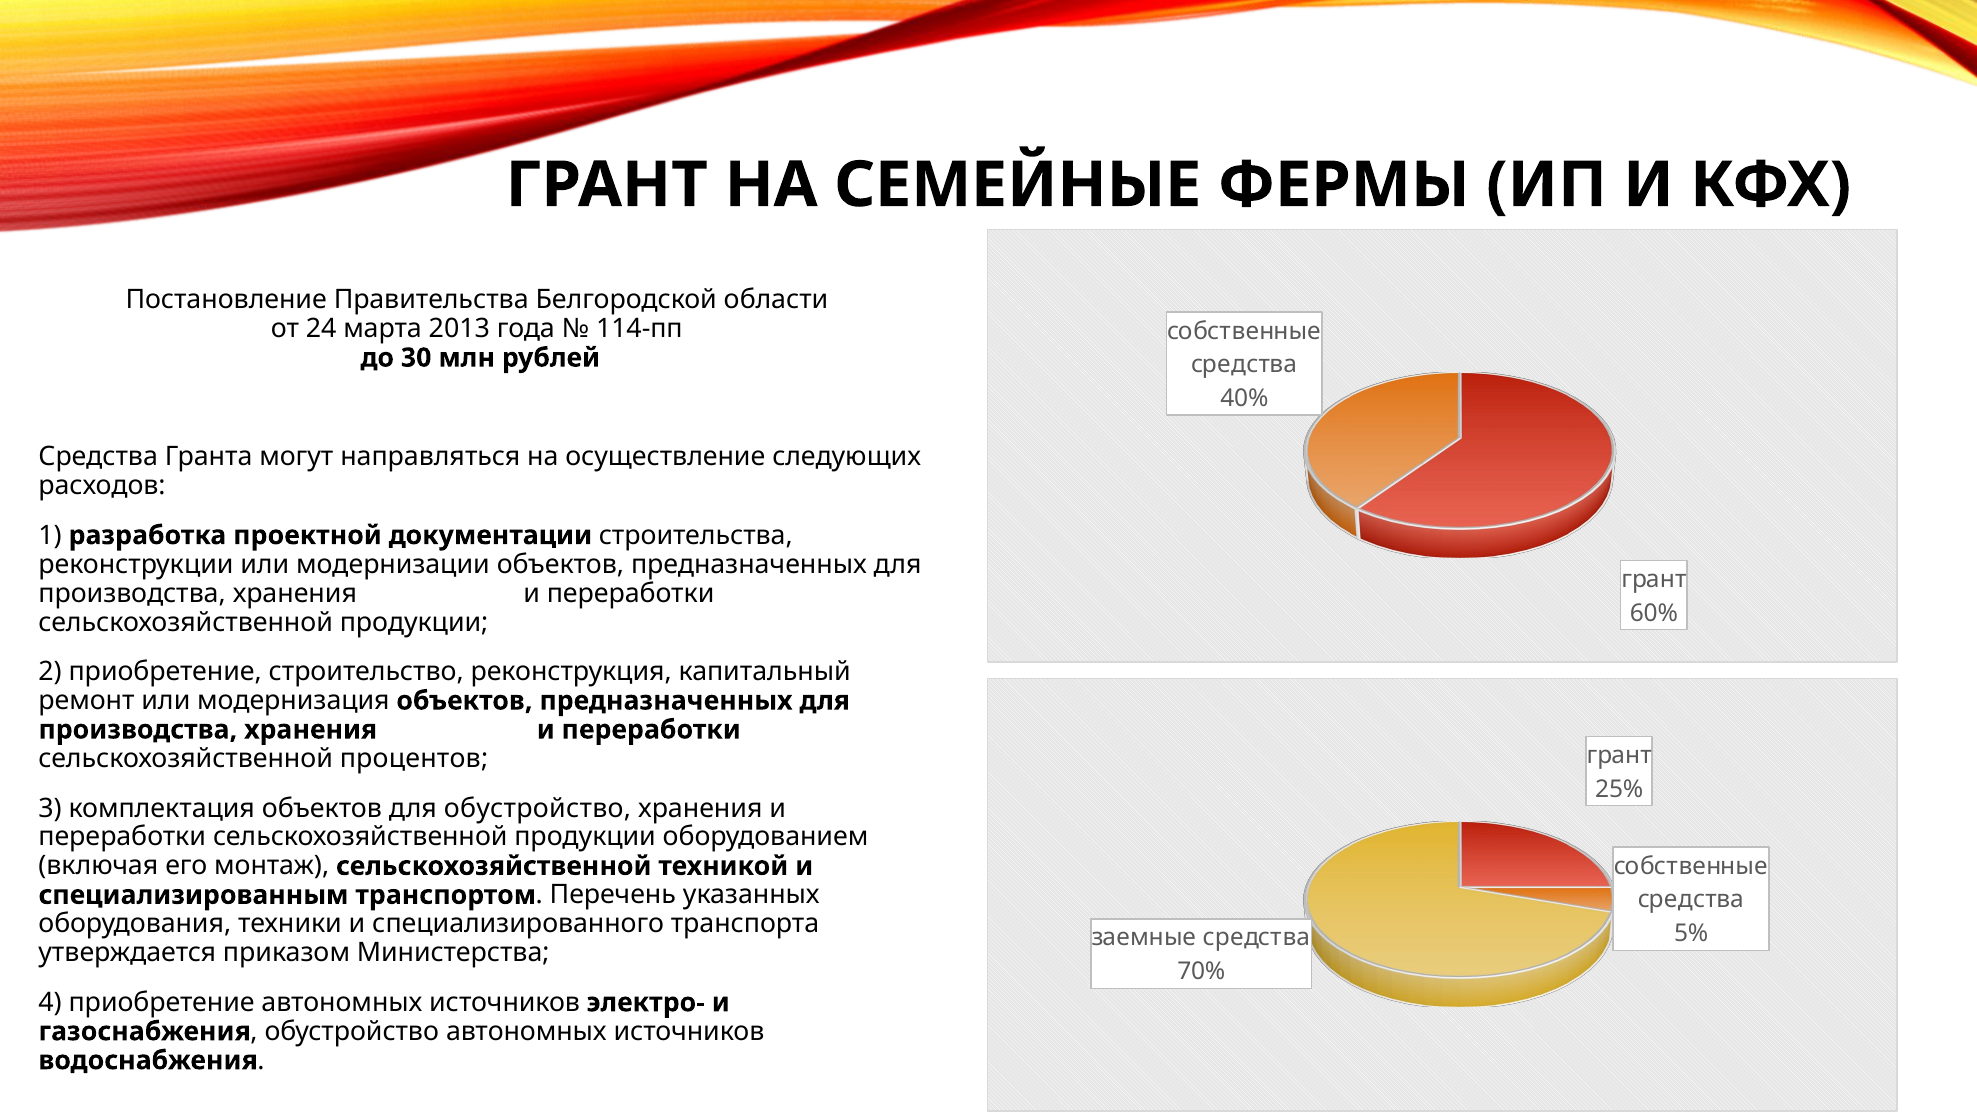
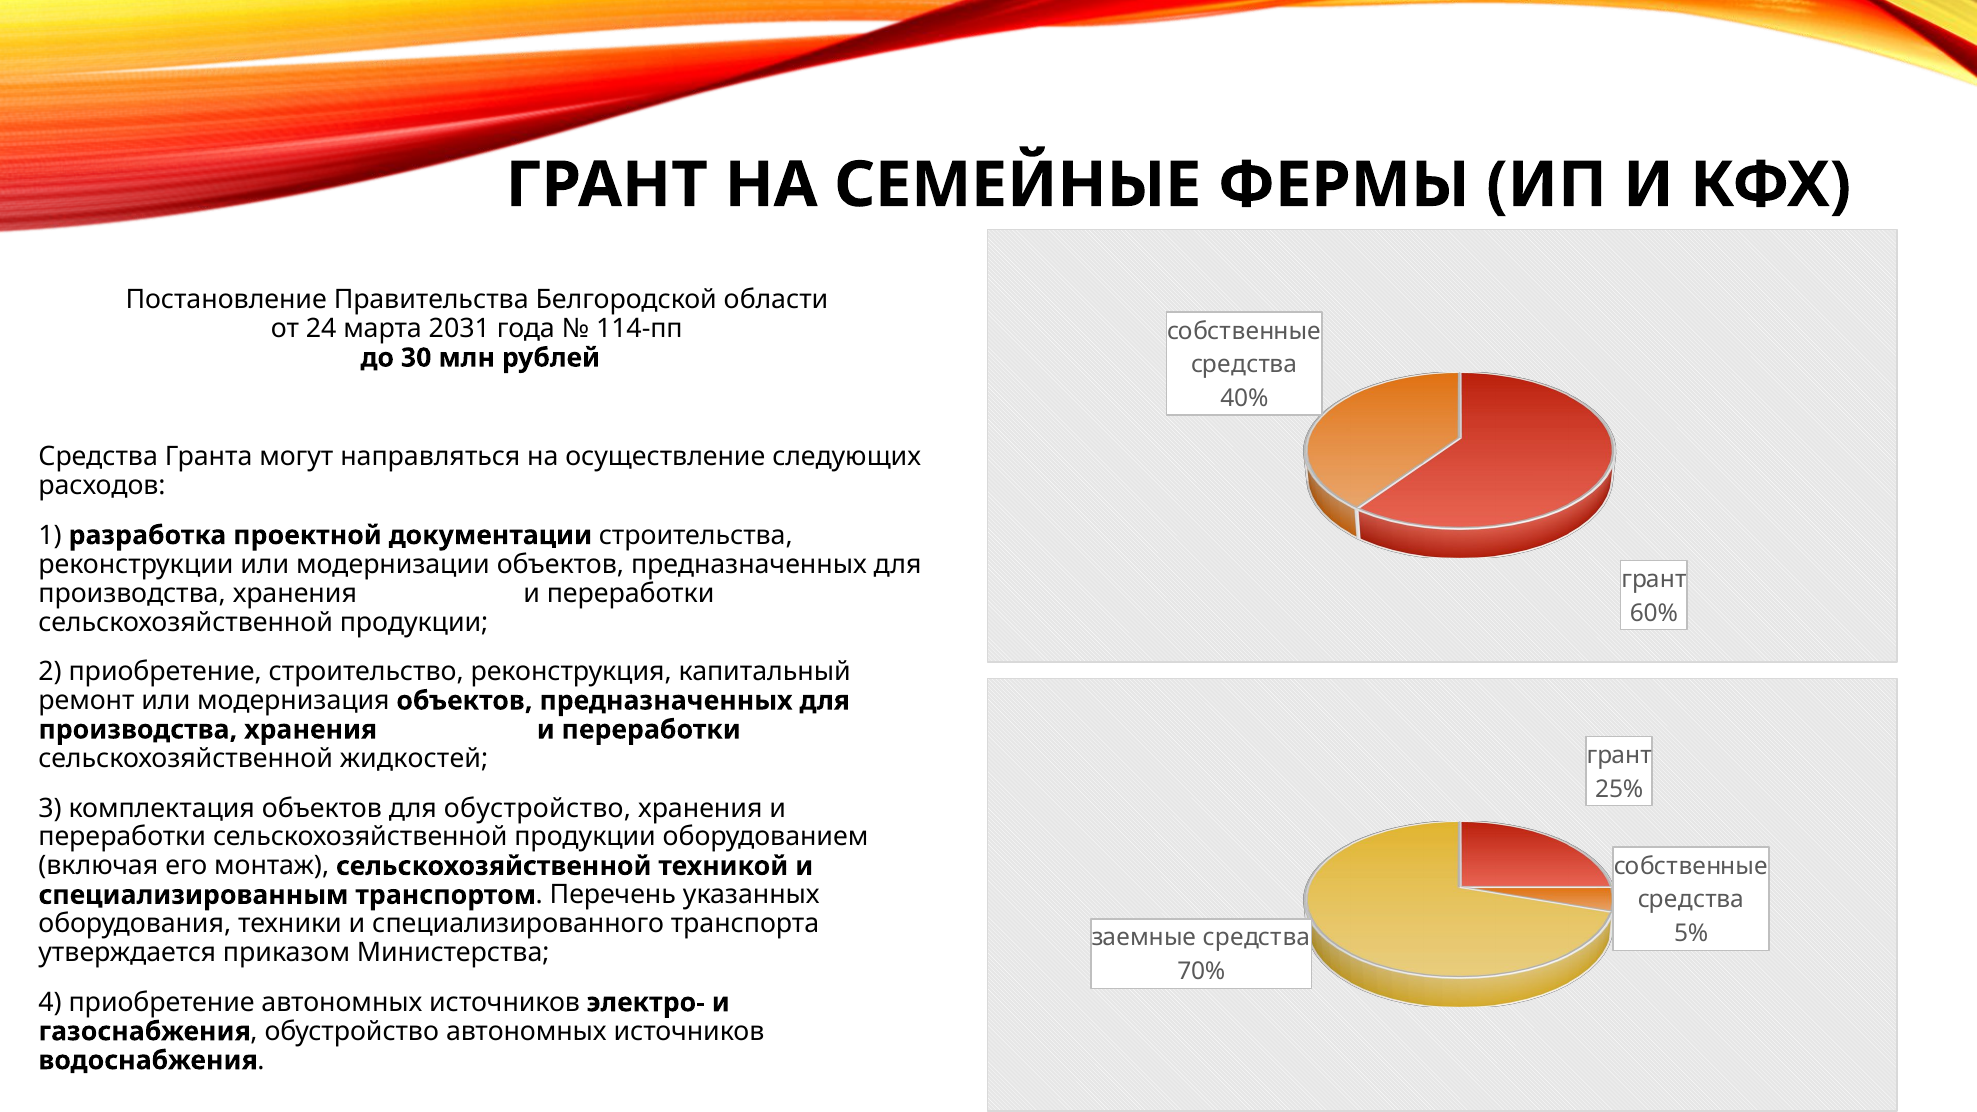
2013: 2013 -> 2031 (459, 329)
процентов: процентов -> жидкостей (414, 759)
